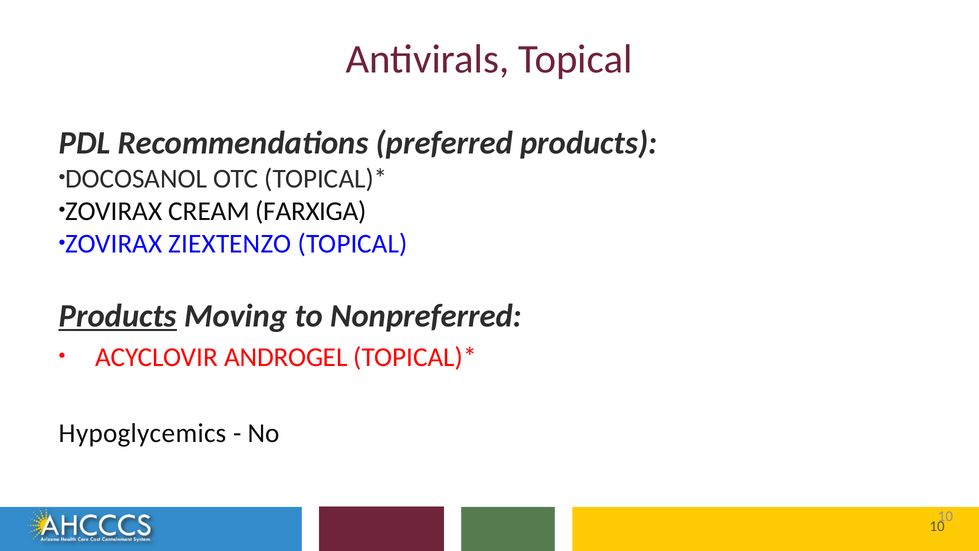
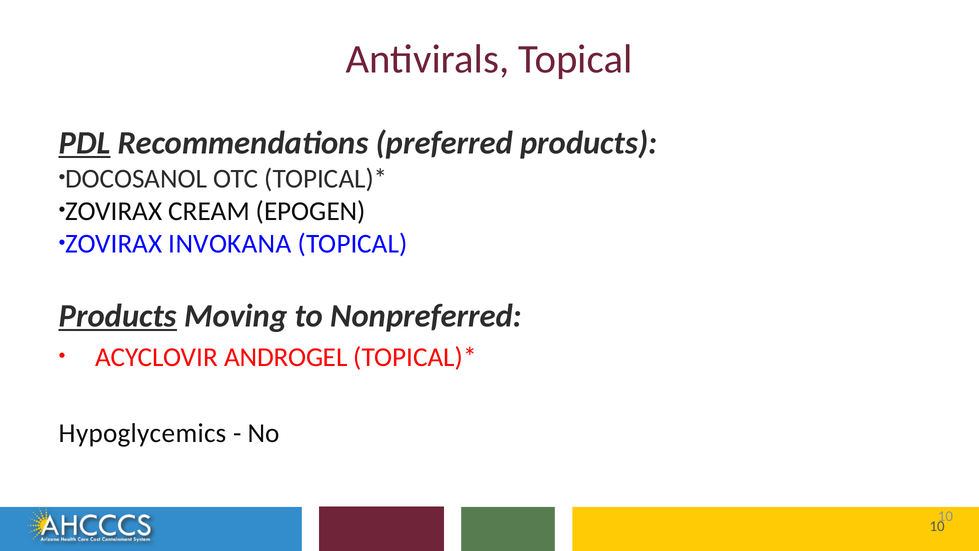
PDL underline: none -> present (85, 143)
FARXIGA: FARXIGA -> EPOGEN (311, 211)
ZIEXTENZO: ZIEXTENZO -> INVOKANA (230, 244)
